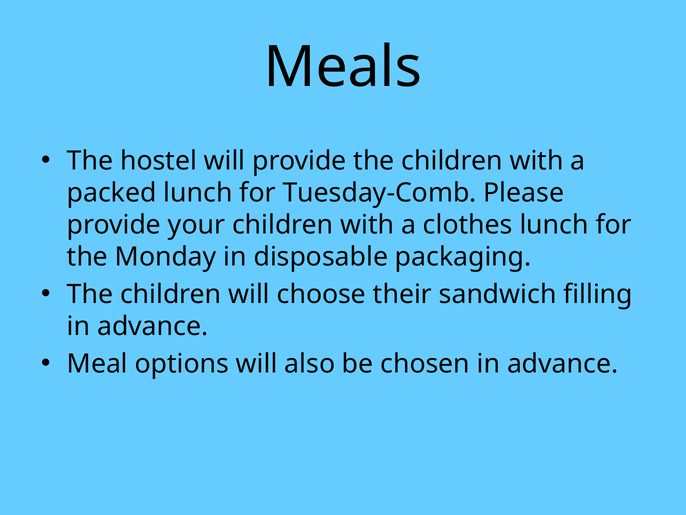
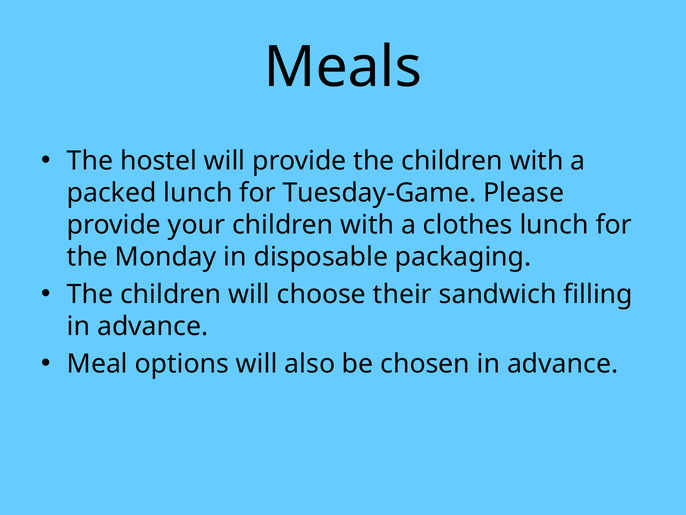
Tuesday-Comb: Tuesday-Comb -> Tuesday-Game (380, 193)
